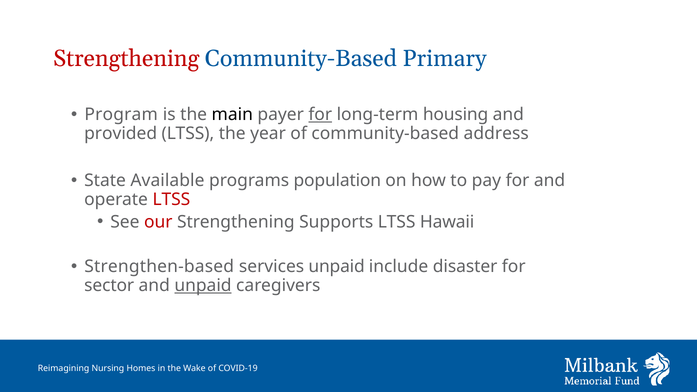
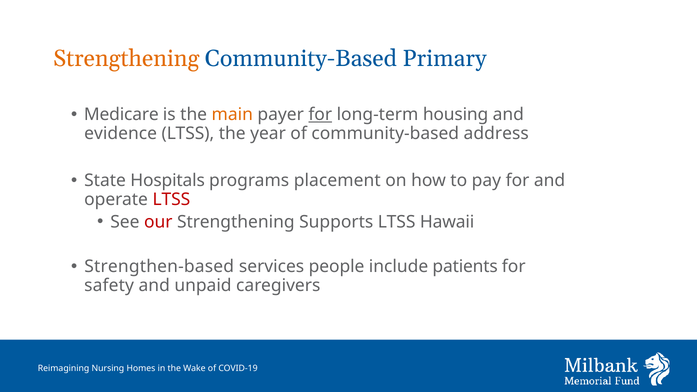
Strengthening colour: red -> orange (126, 59)
Program: Program -> Medicare (121, 115)
main colour: black -> orange (232, 115)
provided: provided -> evidence (121, 134)
Available: Available -> Hospitals (168, 181)
population: population -> placement (337, 181)
services unpaid: unpaid -> people (337, 267)
disaster: disaster -> patients (465, 267)
sector: sector -> safety (109, 285)
unpaid underline: present -> none (203, 285)
